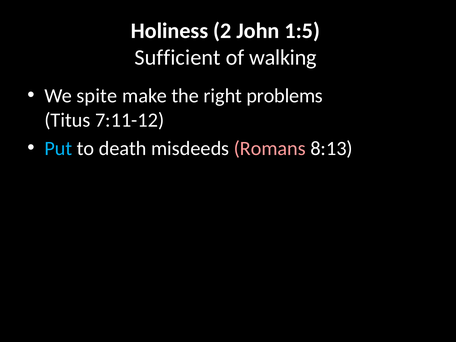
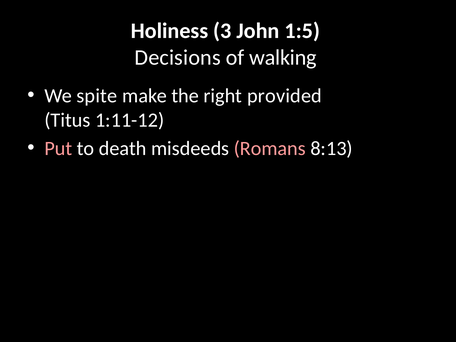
2: 2 -> 3 (222, 31)
Sufficient: Sufficient -> Decisions (178, 57)
problems: problems -> provided (284, 96)
7:11-12: 7:11-12 -> 1:11-12 (130, 120)
Put colour: light blue -> pink (58, 148)
